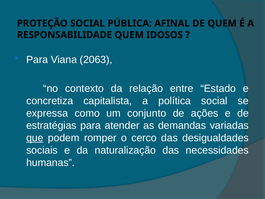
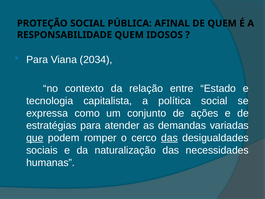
2063: 2063 -> 2034 (96, 60)
concretiza: concretiza -> tecnologia (50, 101)
das underline: none -> present (169, 138)
